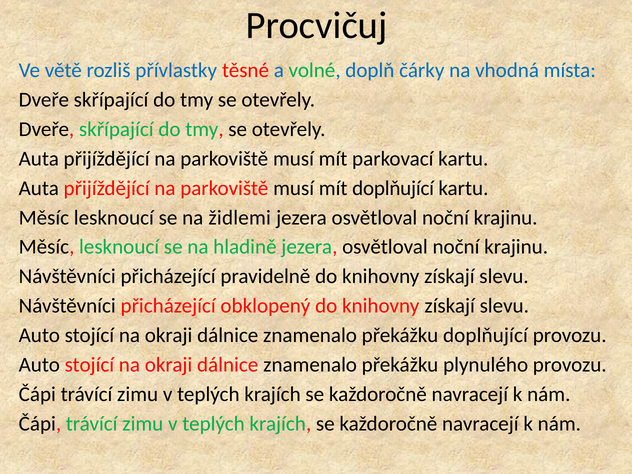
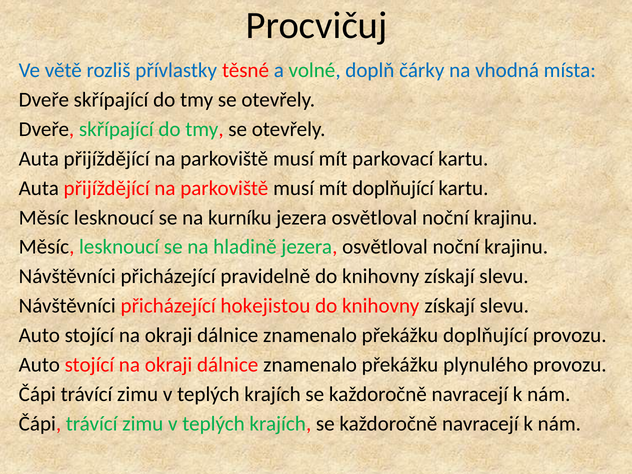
židlemi: židlemi -> kurníku (240, 218)
obklopený: obklopený -> hokejistou (265, 306)
